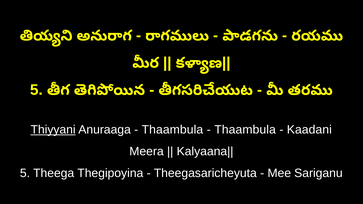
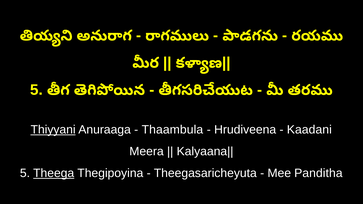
Thaambula: Thaambula -> Hrudiveena (245, 130)
Theega underline: none -> present (54, 173)
Sariganu: Sariganu -> Panditha (318, 173)
